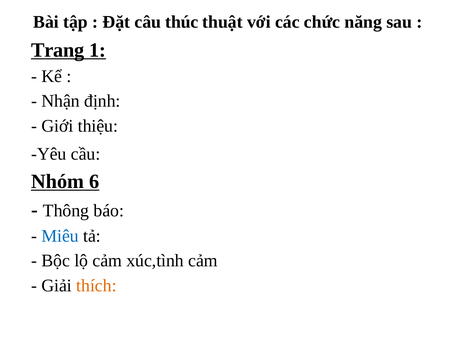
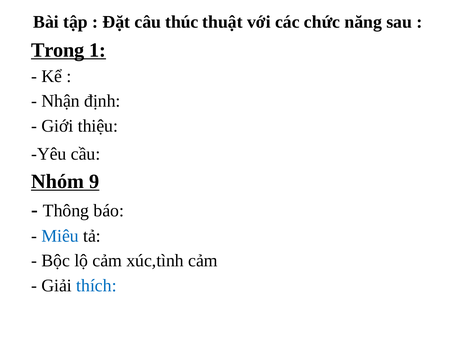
Trang: Trang -> Trong (58, 50)
6: 6 -> 9 (94, 181)
thích colour: orange -> blue (96, 286)
